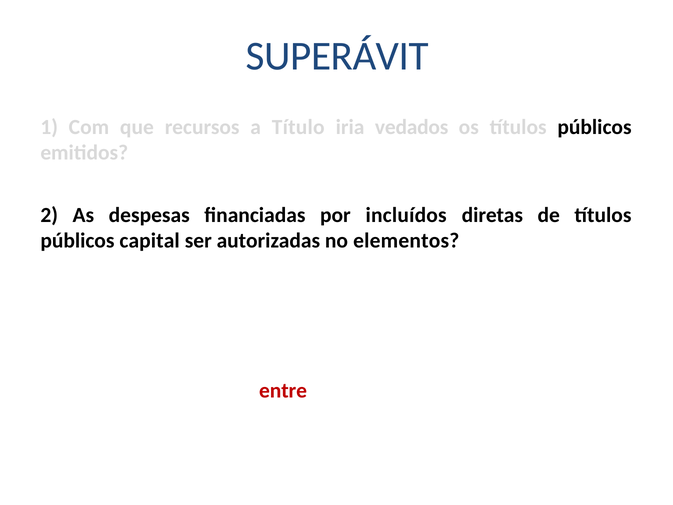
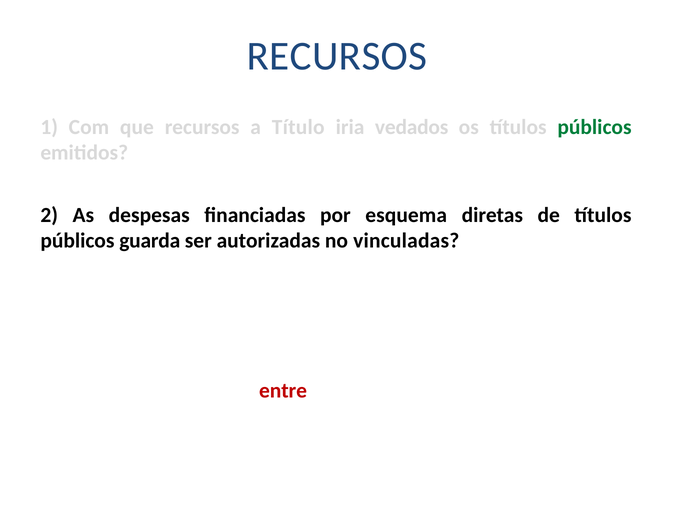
SUPERÁVIT: SUPERÁVIT -> RECURSOS (337, 56)
públicos colour: black -> green (595, 127)
incluídos: incluídos -> esquema (406, 215)
capital: capital -> guarda (150, 241)
elementos: elementos -> vinculadas (406, 241)
